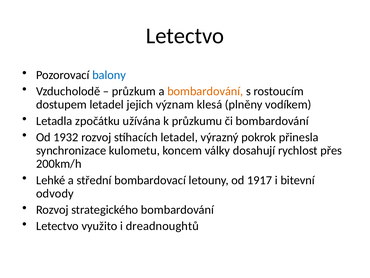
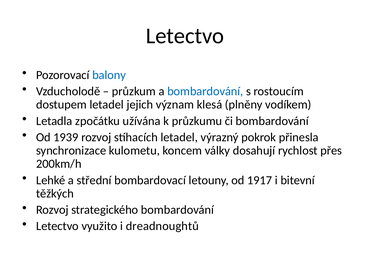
bombardování colour: orange -> blue (205, 91)
1932: 1932 -> 1939 (66, 137)
odvody: odvody -> těžkých (55, 193)
